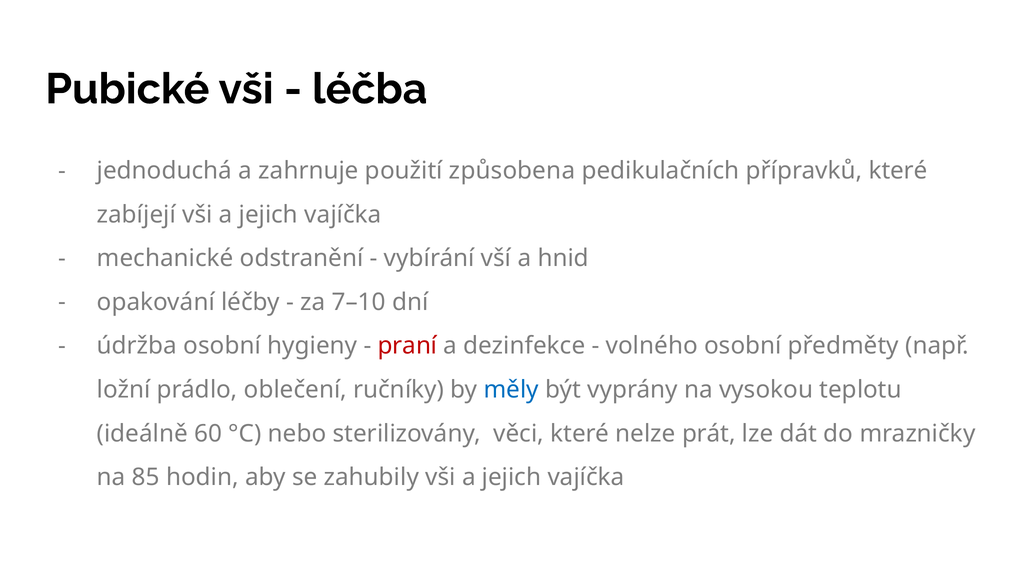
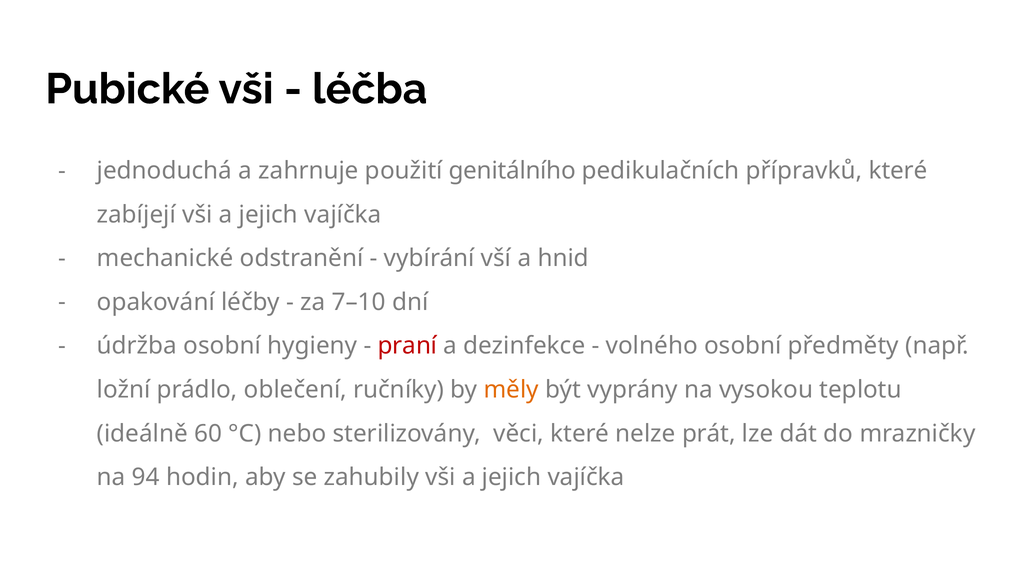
způsobena: způsobena -> genitálního (512, 171)
měly colour: blue -> orange (511, 390)
85: 85 -> 94 (146, 478)
